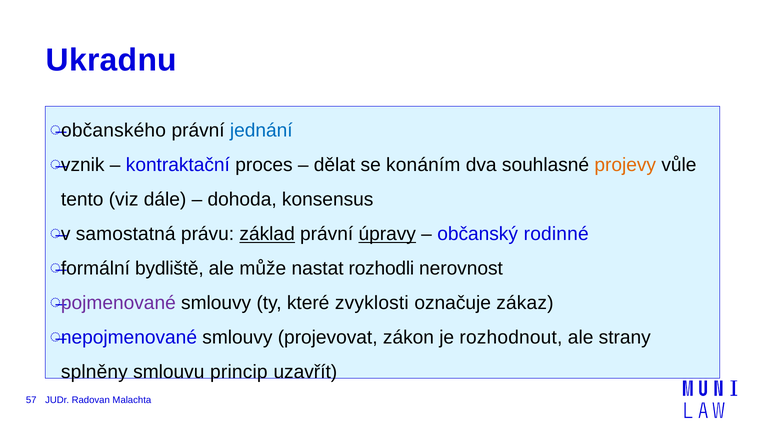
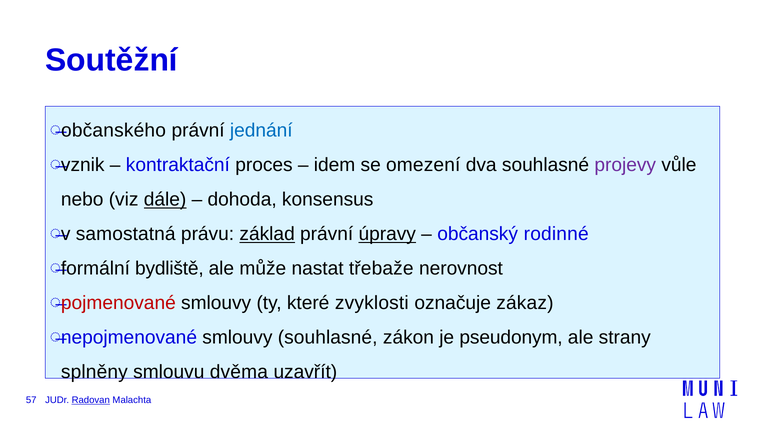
Ukradnu: Ukradnu -> Soutěžní (111, 60)
dělat: dělat -> idem (335, 165)
konáním: konáním -> omezení (423, 165)
projevy colour: orange -> purple (625, 165)
tento: tento -> nebo (82, 199)
dále underline: none -> present (165, 199)
rozhodli: rozhodli -> třebaže (381, 268)
pojmenované colour: purple -> red (118, 303)
smlouvy projevovat: projevovat -> souhlasné (328, 337)
rozhodnout: rozhodnout -> pseudonym (511, 337)
princip: princip -> dvěma (239, 371)
Radovan underline: none -> present (91, 399)
